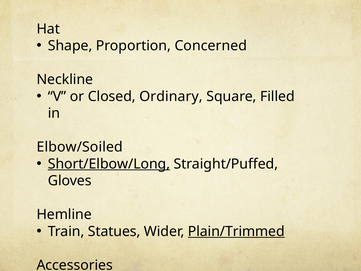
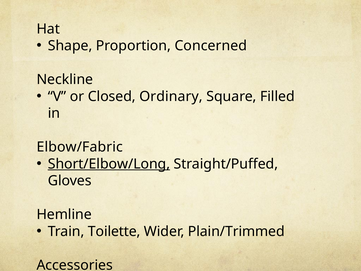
Elbow/Soiled: Elbow/Soiled -> Elbow/Fabric (80, 147)
Statues: Statues -> Toilette (114, 231)
Plain/Trimmed underline: present -> none (236, 231)
